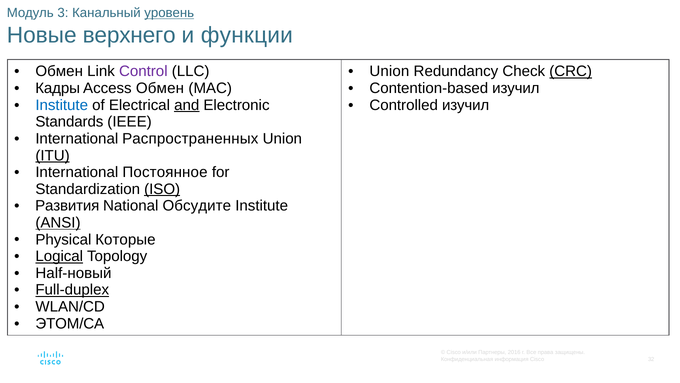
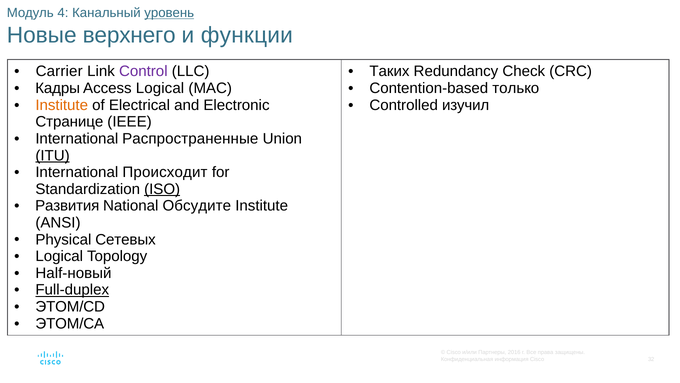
3: 3 -> 4 (63, 13)
Обмен: Обмен -> Carrier (59, 71)
Union: Union -> Таких (389, 71)
CRC underline: present -> none (571, 71)
Access Обмен: Обмен -> Logical (160, 88)
Contention-based изучил: изучил -> только (516, 88)
Institute colour: blue -> orange (62, 105)
and underline: present -> none (187, 105)
Standards: Standards -> Странице (69, 122)
Распространенных: Распространенных -> Распространенные (190, 139)
Постоянное: Постоянное -> Происходит (165, 172)
ANSI underline: present -> none (58, 222)
Которые: Которые -> Сетевых (125, 239)
Logical underline: present -> none (59, 256)
WLAN/CD: WLAN/CD -> ЭТОМ/CD (70, 306)
